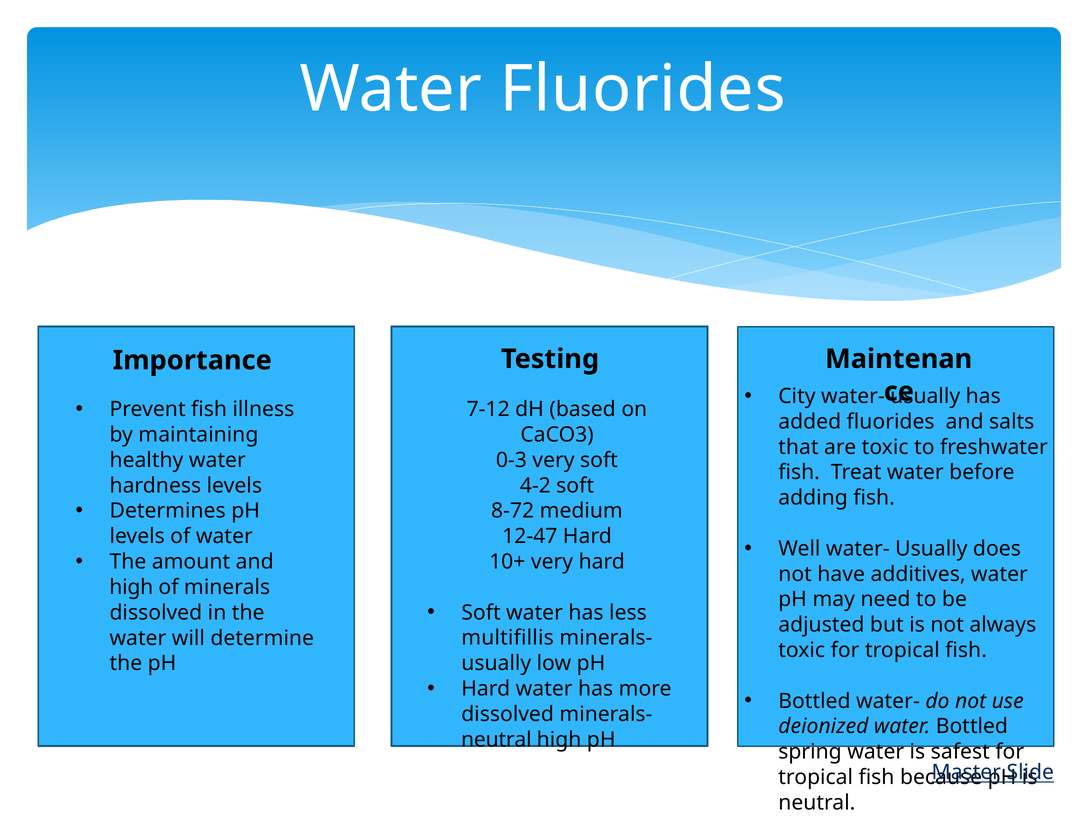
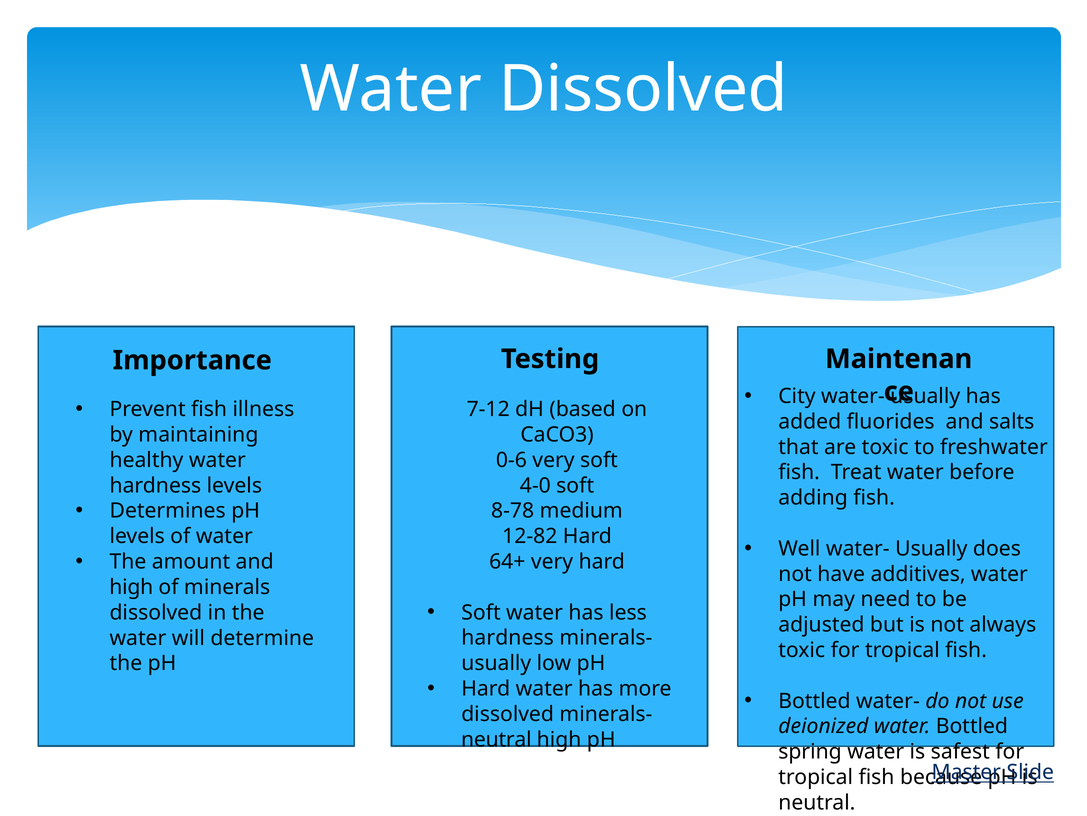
Water Fluorides: Fluorides -> Dissolved (643, 89)
0-3: 0-3 -> 0-6 (511, 460)
4-2: 4-2 -> 4-0 (535, 485)
8-72: 8-72 -> 8-78 (513, 511)
12-47: 12-47 -> 12-82 (530, 536)
10+: 10+ -> 64+ (507, 561)
multifillis: multifillis -> hardness (508, 637)
